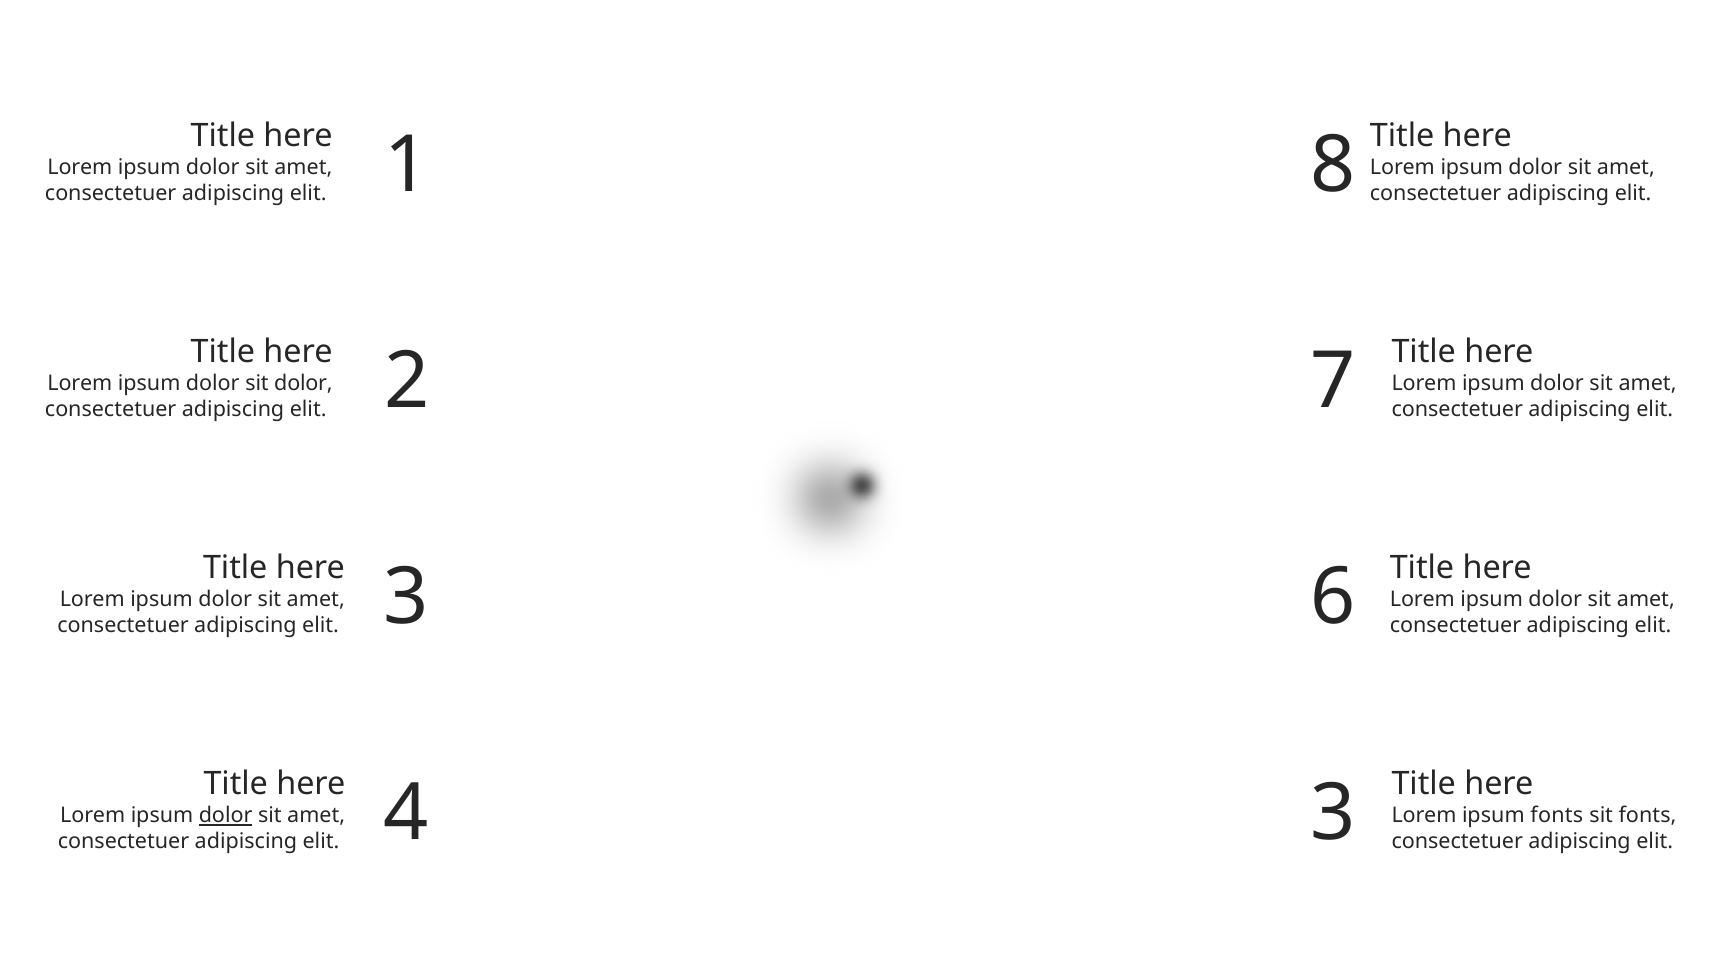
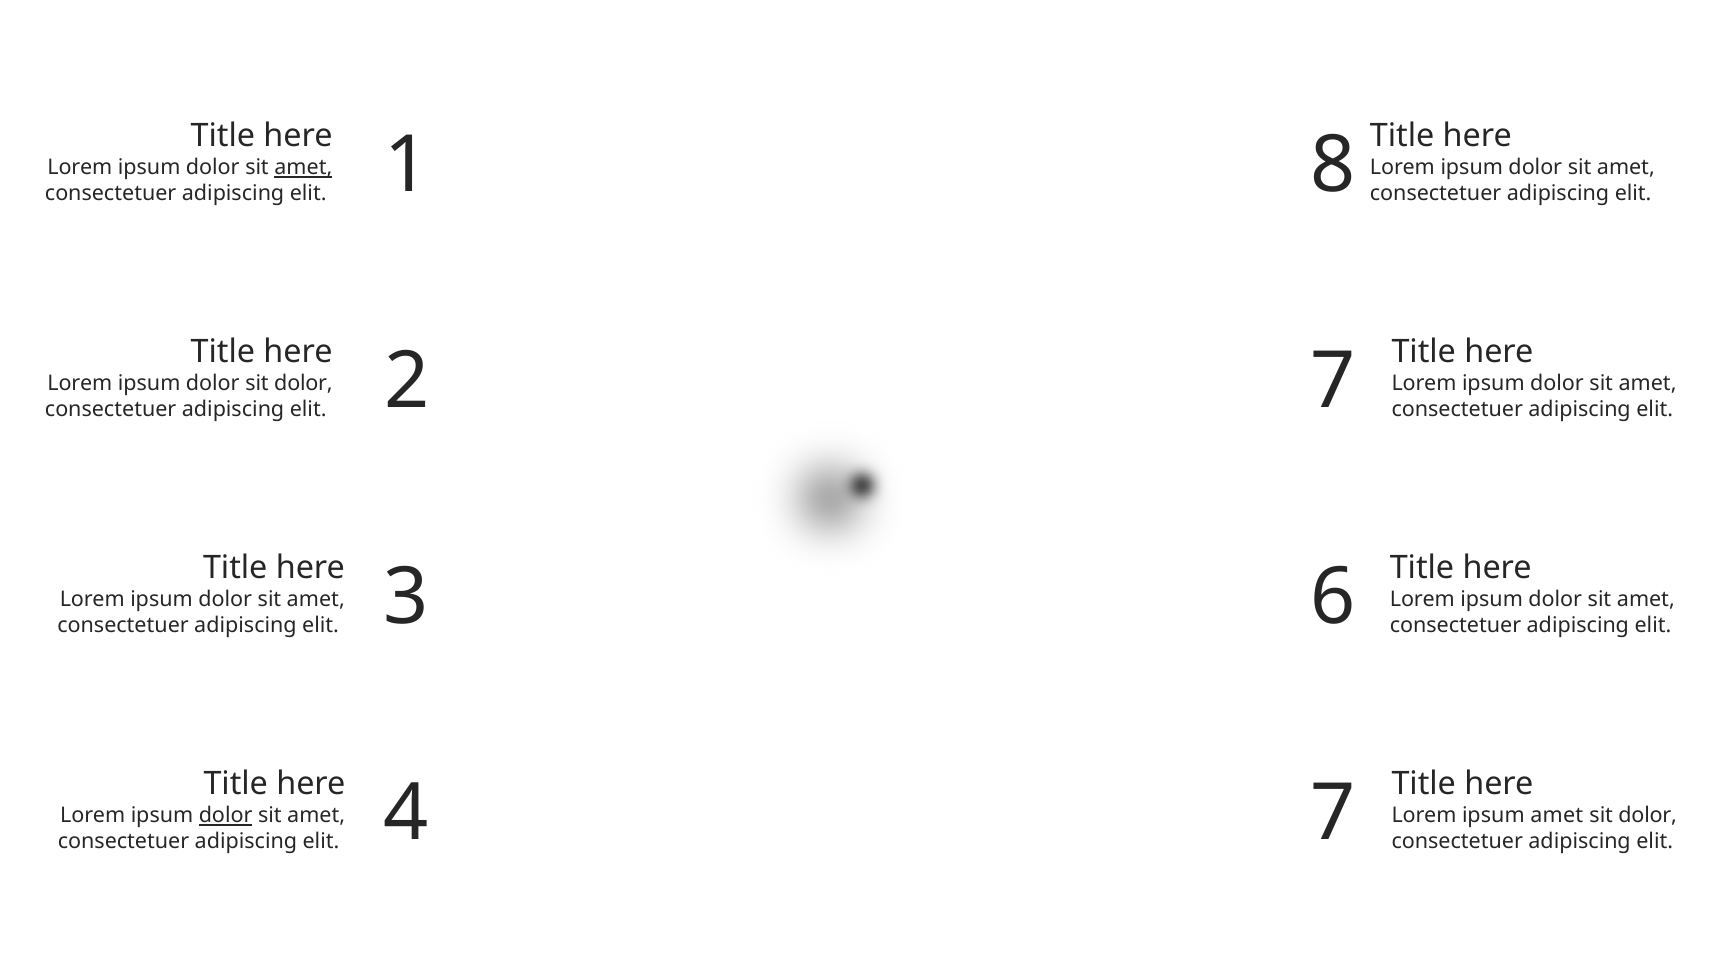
amet underline: none -> present (303, 168)
ipsum fonts: fonts -> amet (1557, 815)
fonts: fonts -> dolor (1648, 815)
3: 3 -> 7 (1333, 813)
